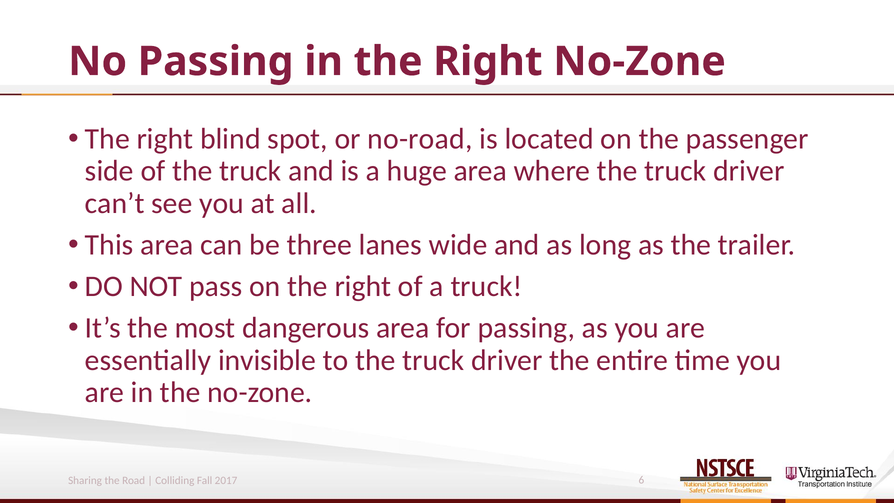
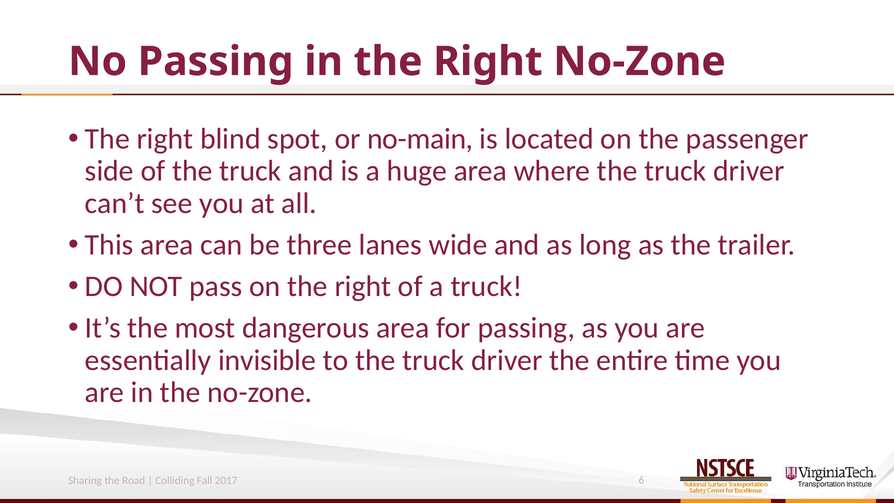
no-road: no-road -> no-main (420, 139)
